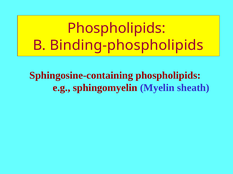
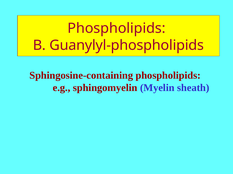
Binding-phospholipids: Binding-phospholipids -> Guanylyl-phospholipids (127, 45)
